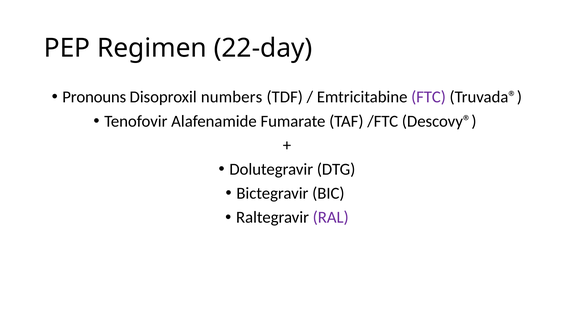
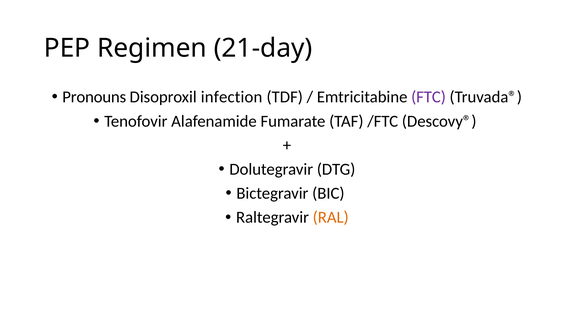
22-day: 22-day -> 21-day (263, 48)
numbers: numbers -> infection (232, 97)
RAL colour: purple -> orange (331, 217)
